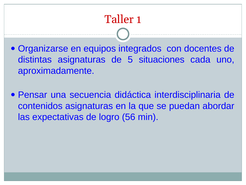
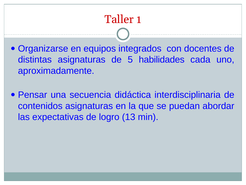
situaciones: situaciones -> habilidades (162, 60)
56: 56 -> 13 (129, 117)
